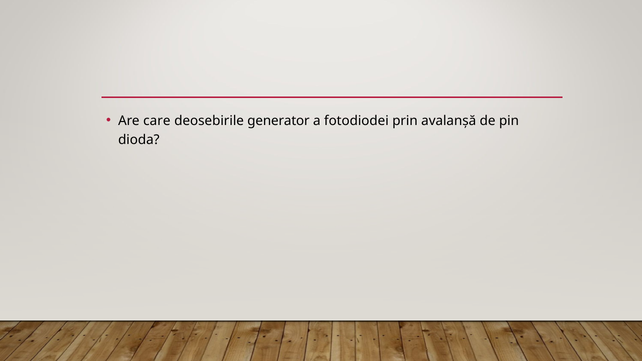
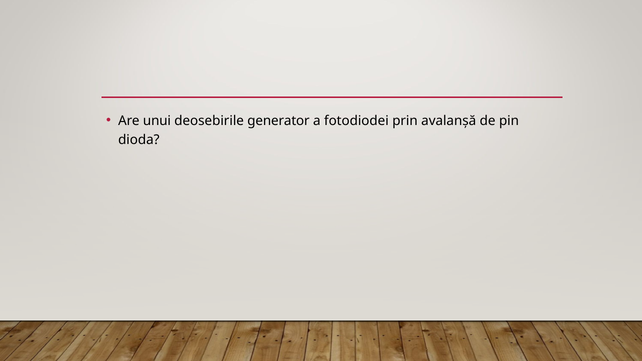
care: care -> unui (157, 121)
